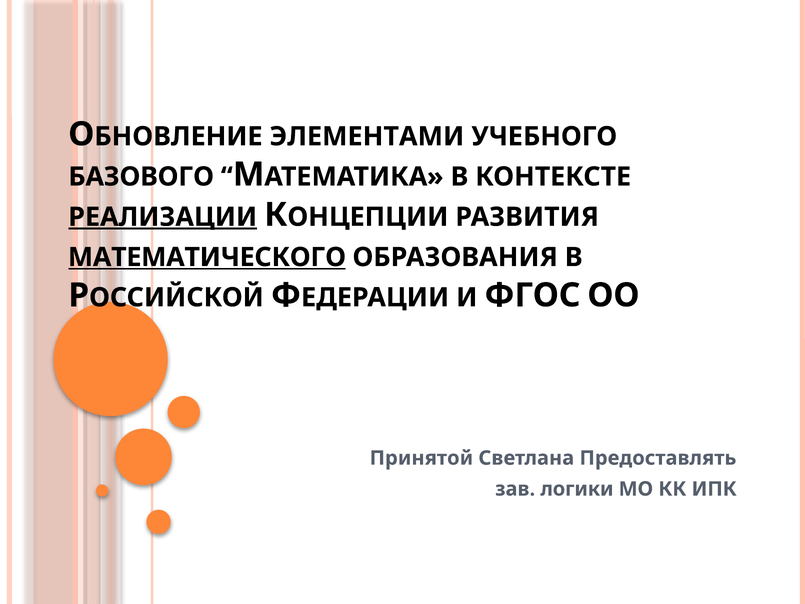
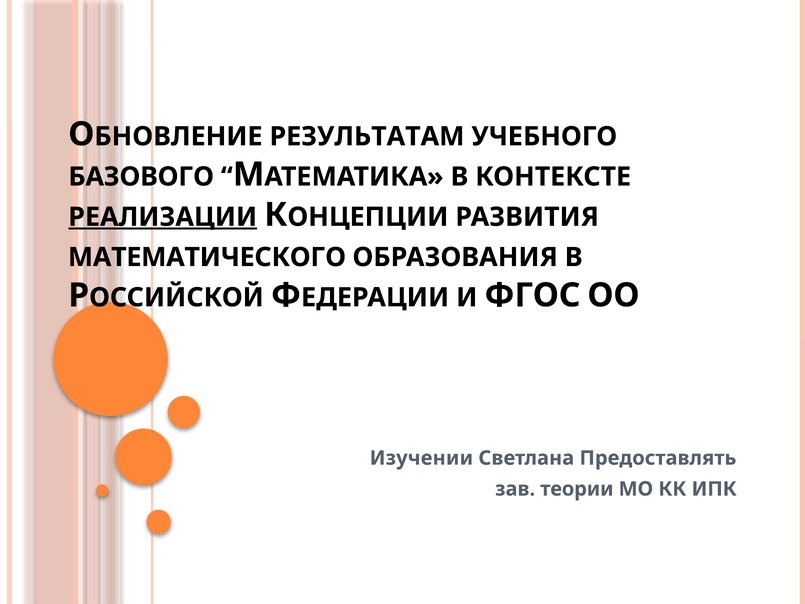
ЭЛЕМЕНТАМИ: ЭЛЕМЕНТАМИ -> РЕЗУЛЬТАТАМ (367, 136)
МАТЕМАТИЧЕСКОГО underline: present -> none (207, 257)
Принятой: Принятой -> Изучении (421, 458)
логики: логики -> теории (577, 489)
